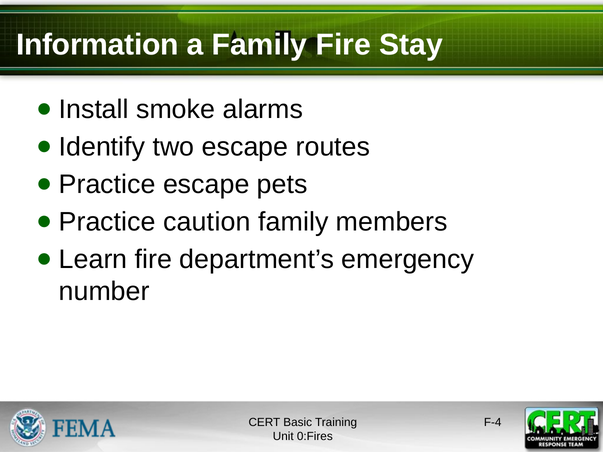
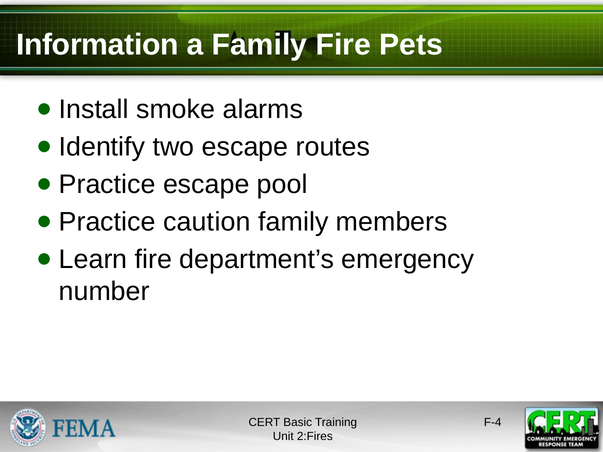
Stay: Stay -> Pets (411, 45)
pets: pets -> pool (282, 184)
0:Fires: 0:Fires -> 2:Fires (315, 437)
